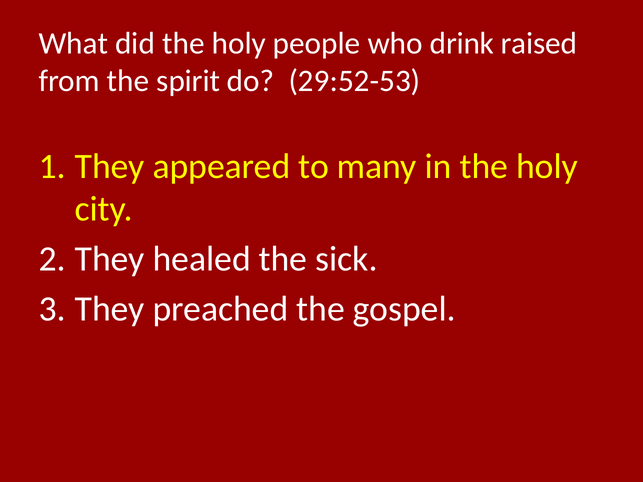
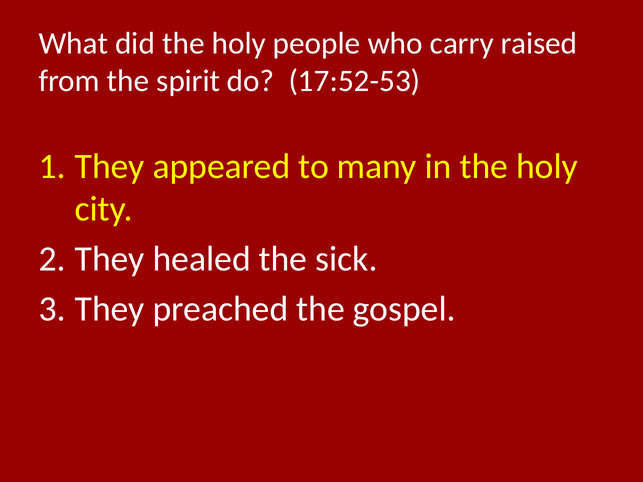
drink: drink -> carry (462, 43)
29:52-53: 29:52-53 -> 17:52-53 (354, 81)
